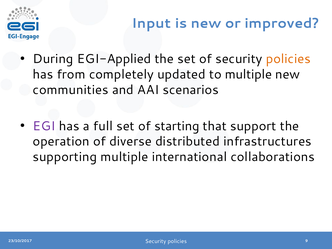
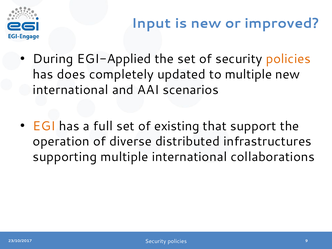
from: from -> does (71, 74)
communities: communities -> international (71, 90)
EGI colour: purple -> orange (44, 126)
starting: starting -> existing (177, 126)
